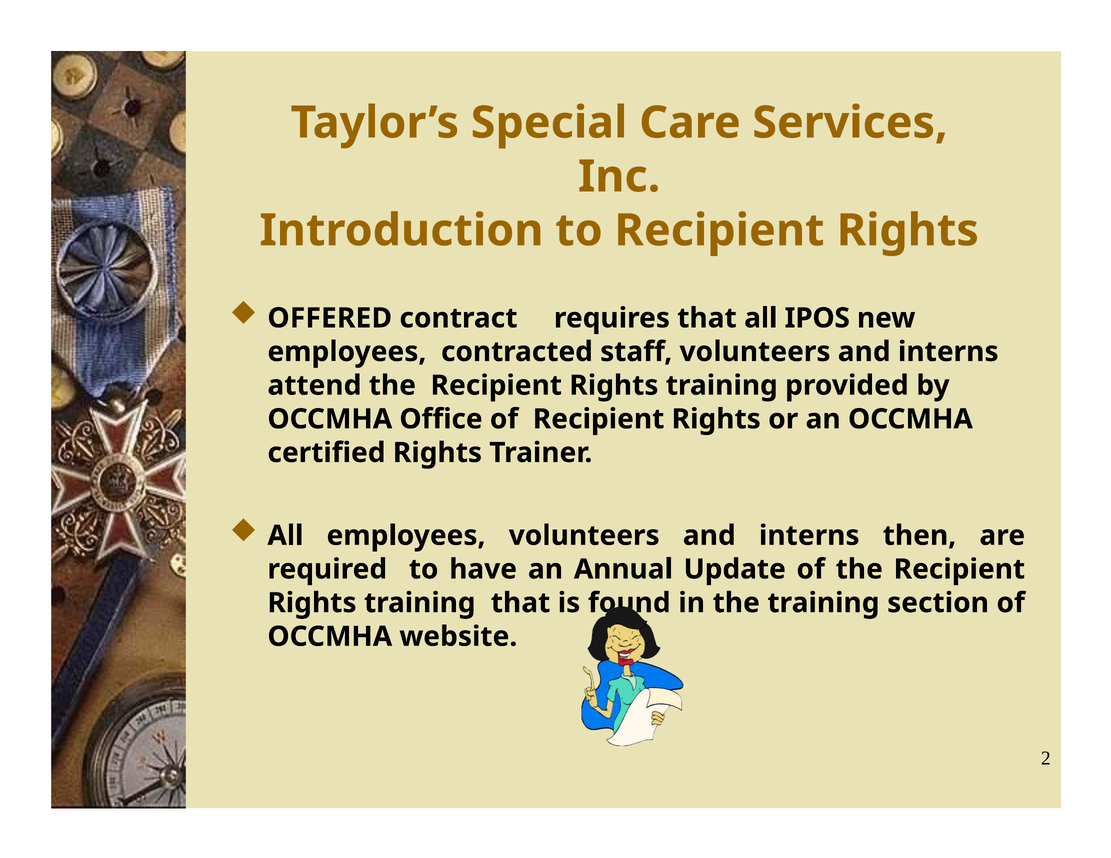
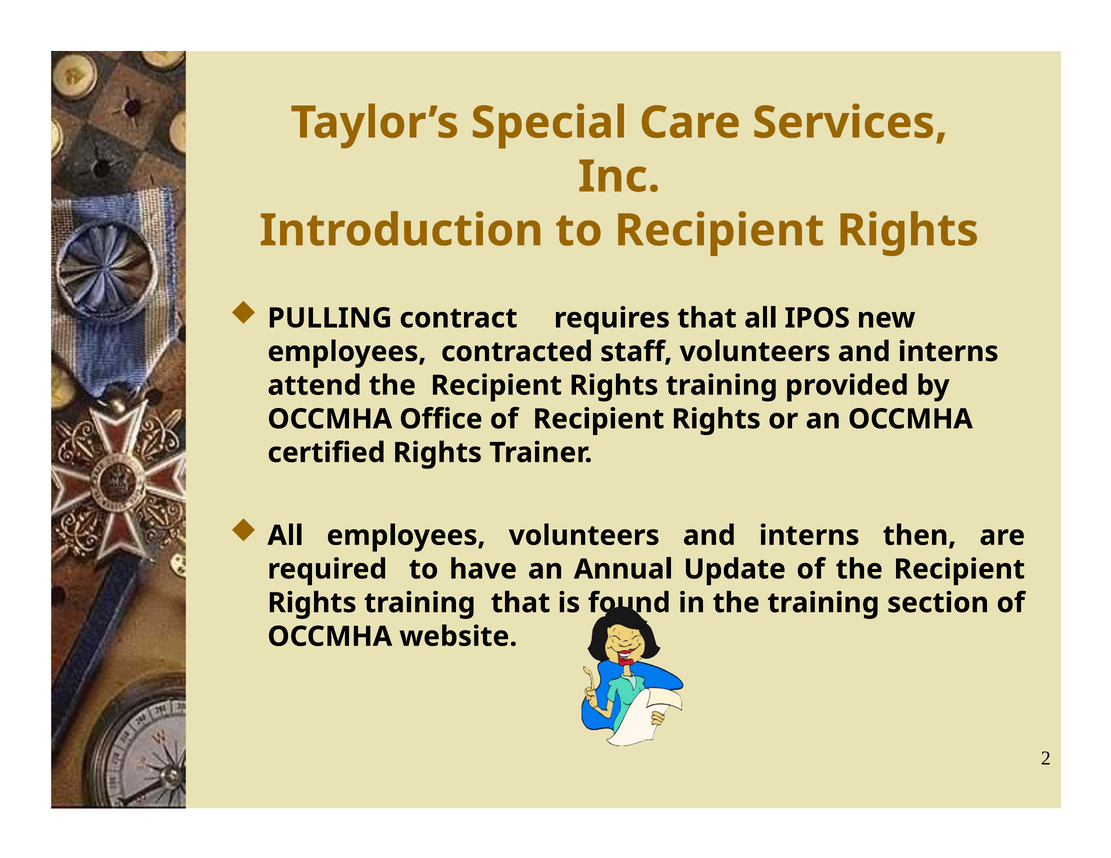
OFFERED: OFFERED -> PULLING (330, 318)
